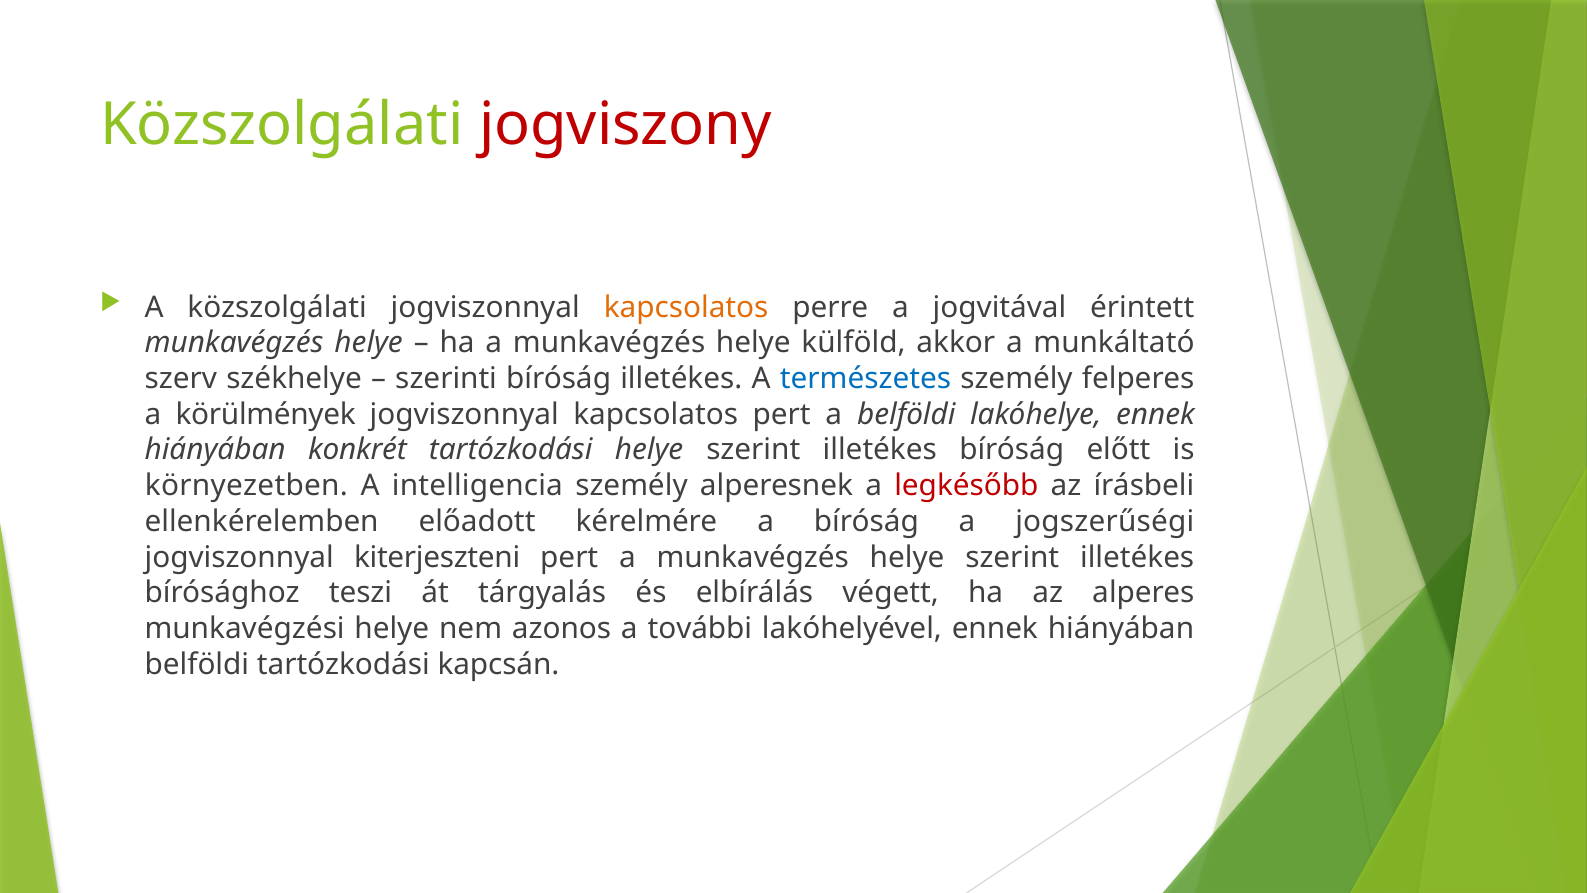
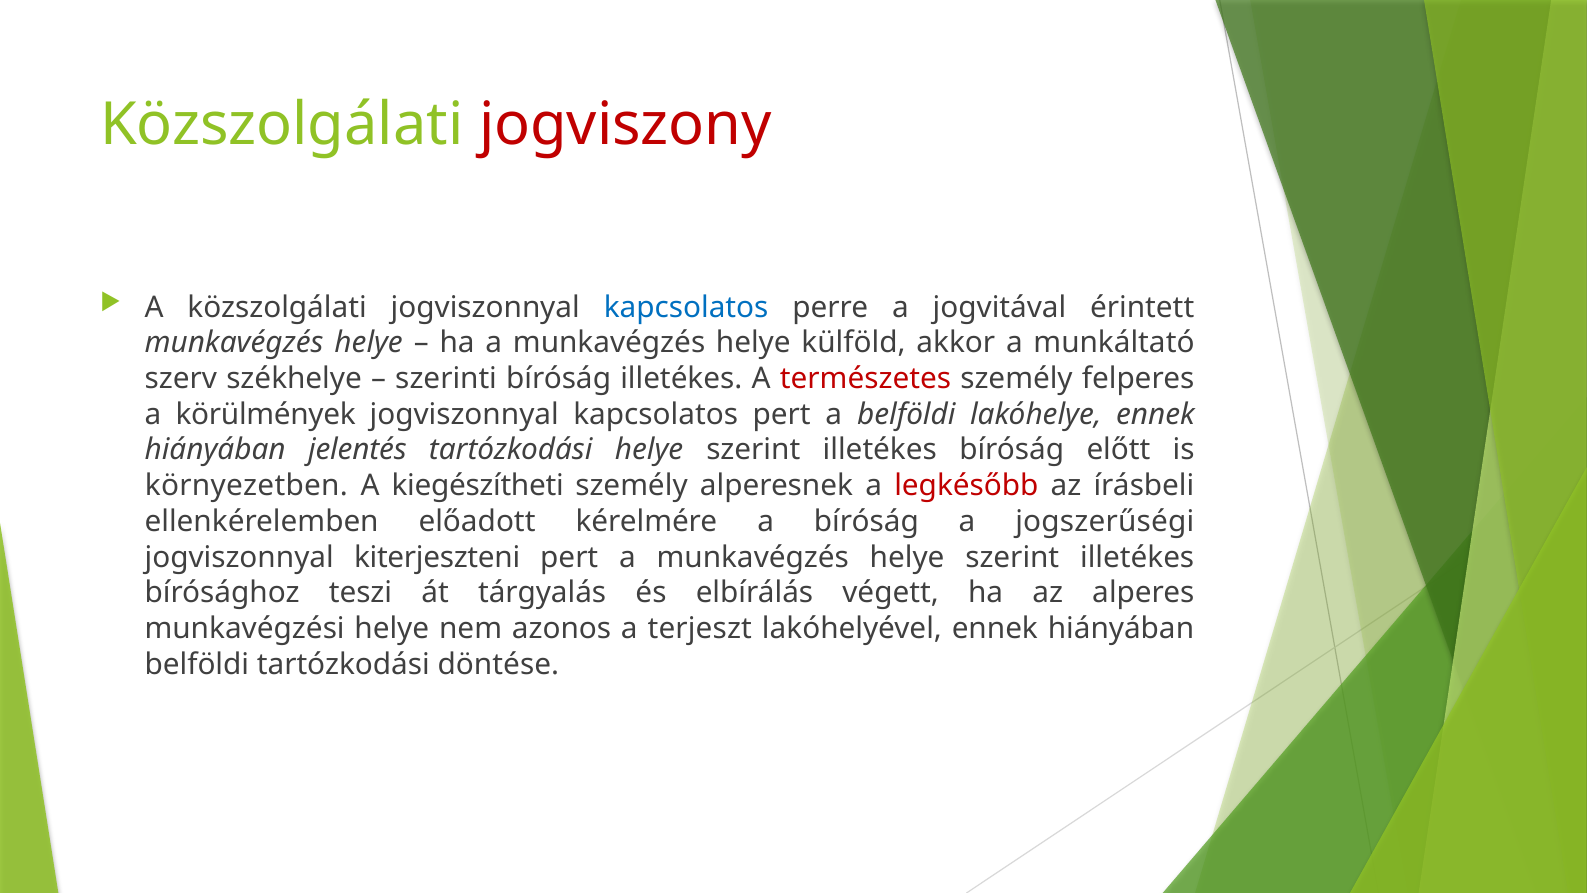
kapcsolatos colour: orange -> blue (686, 307)
természetes colour: blue -> red (866, 379)
konkrét: konkrét -> jelentés (357, 450)
intelligencia: intelligencia -> kiegészítheti (478, 486)
további: további -> terjeszt (700, 629)
kapcsán: kapcsán -> döntése (498, 664)
